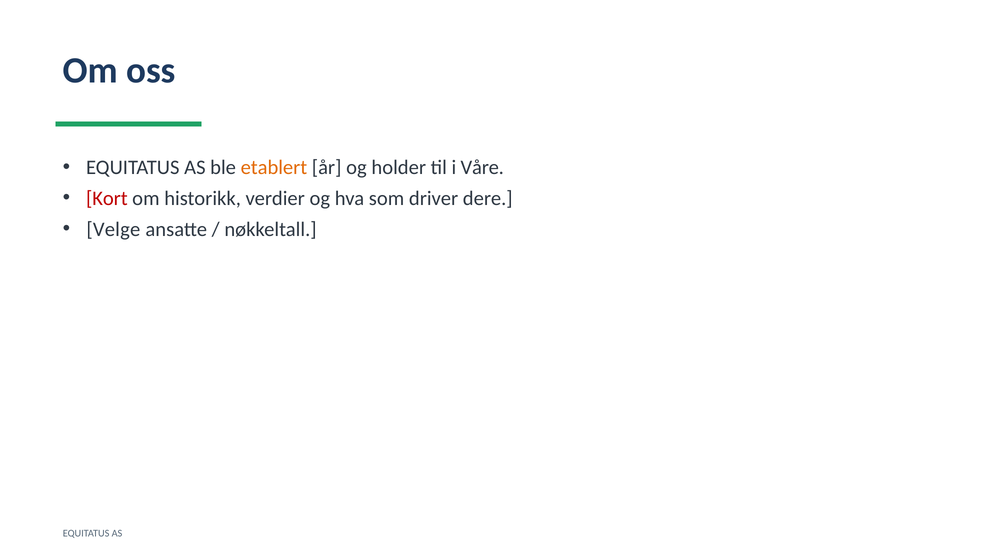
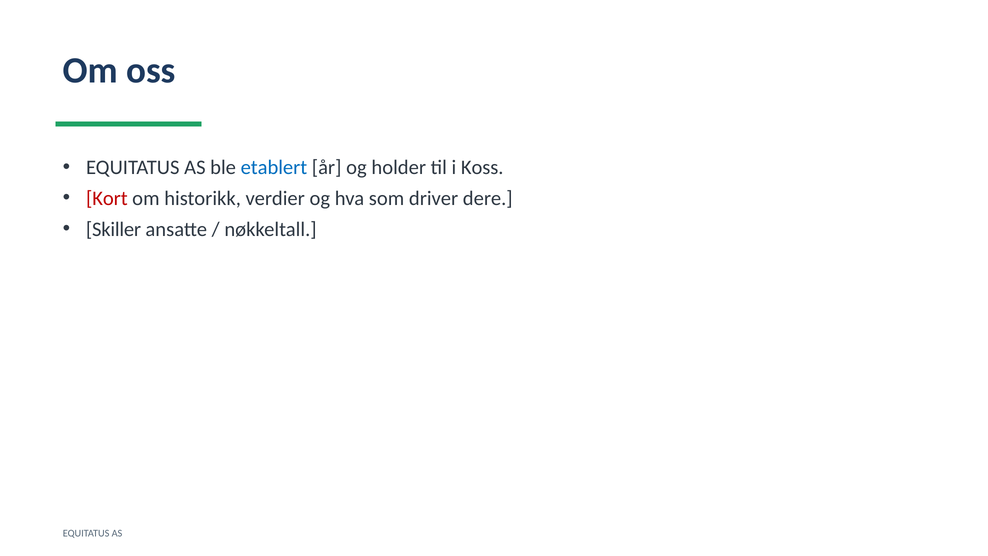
etablert colour: orange -> blue (274, 167)
Våre: Våre -> Koss (482, 167)
Velge: Velge -> Skiller (114, 229)
